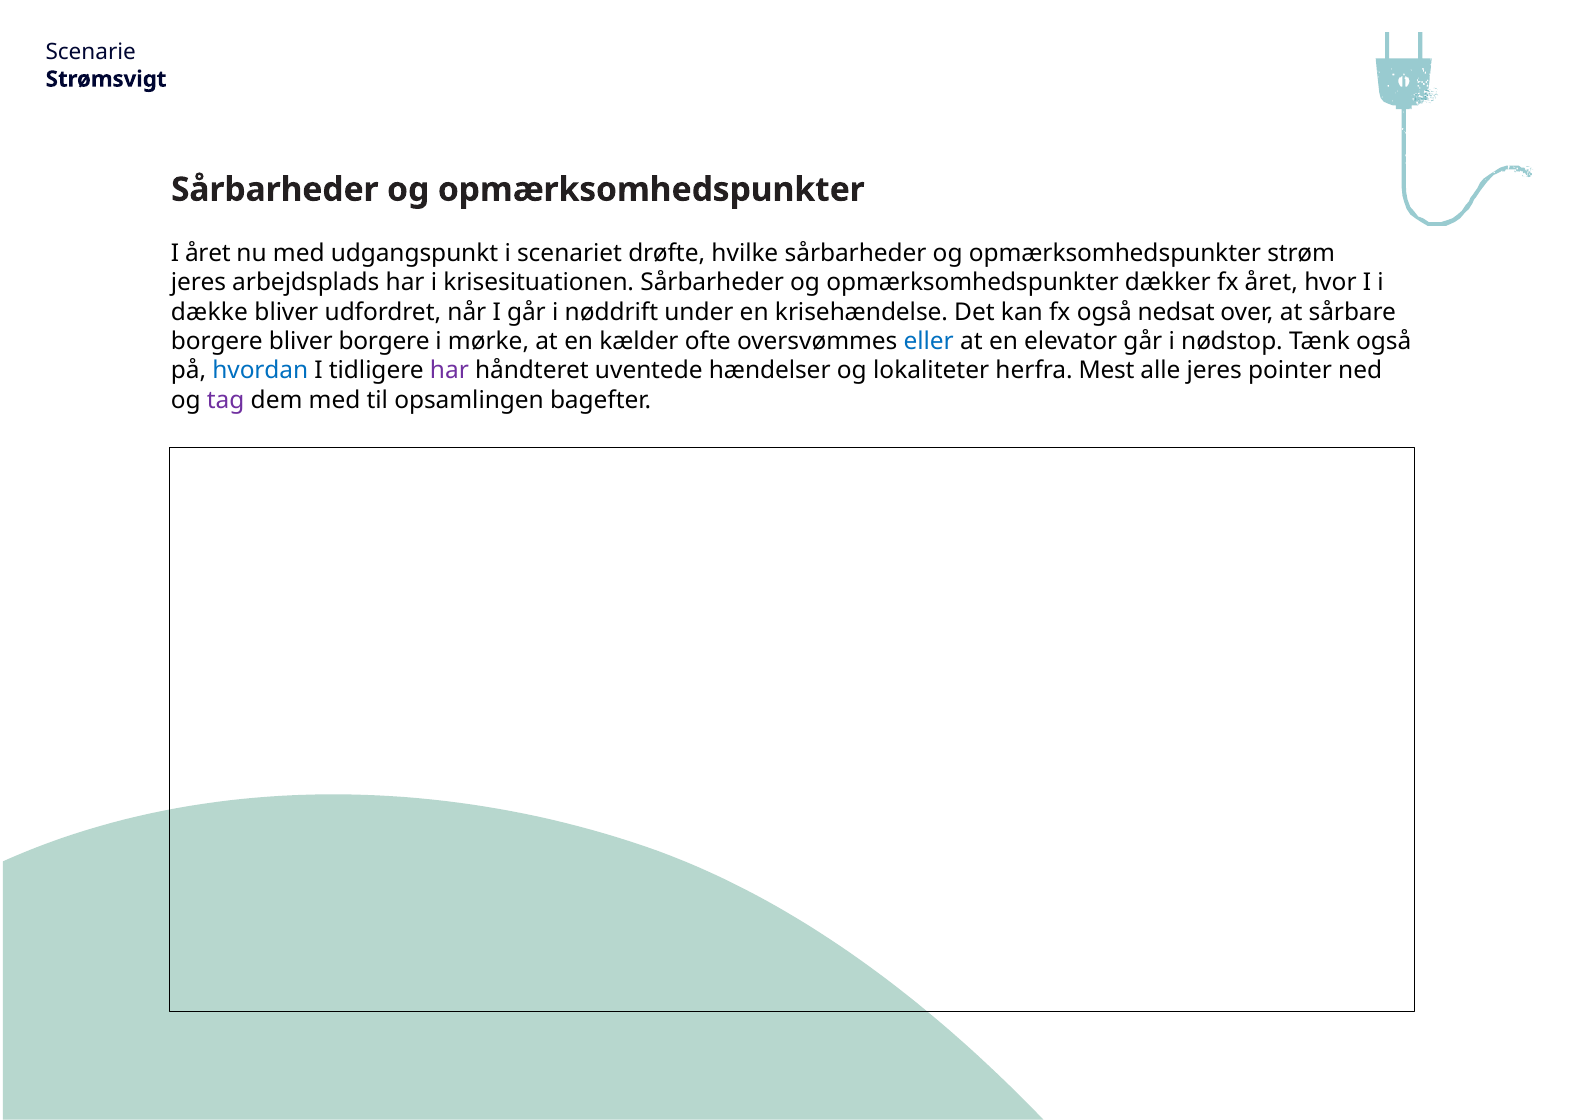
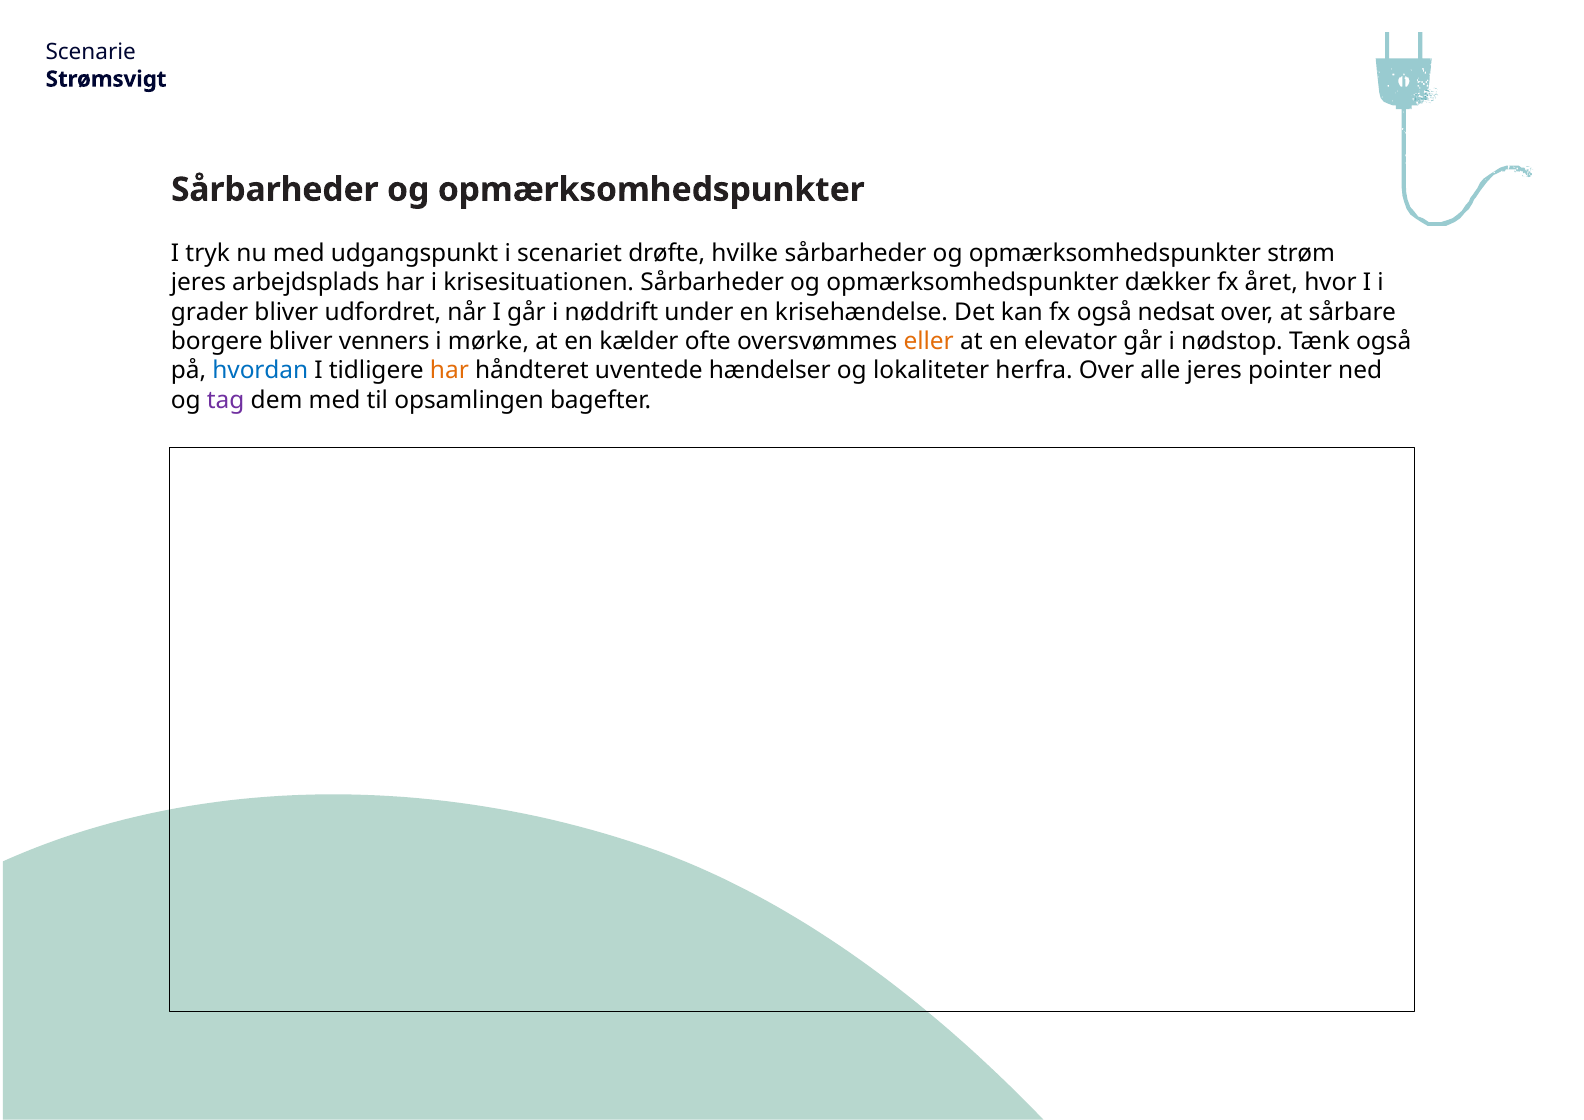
I året: året -> tryk (208, 253)
dække: dække -> grader (210, 312)
bliver borgere: borgere -> venners (384, 342)
eller colour: blue -> orange (929, 342)
har colour: purple -> orange (449, 371)
herfra Mest: Mest -> Over (1107, 371)
